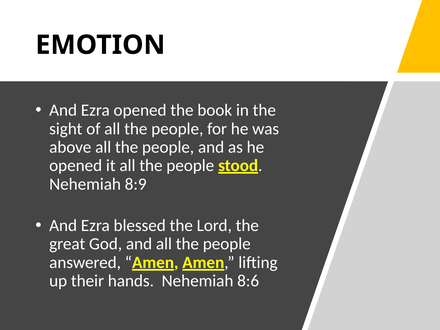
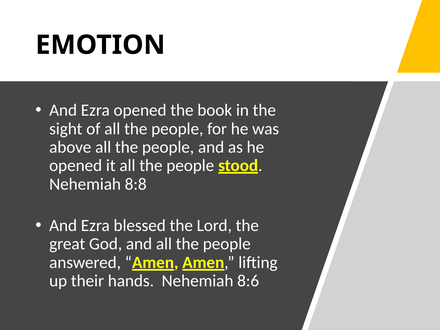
8:9: 8:9 -> 8:8 (136, 184)
